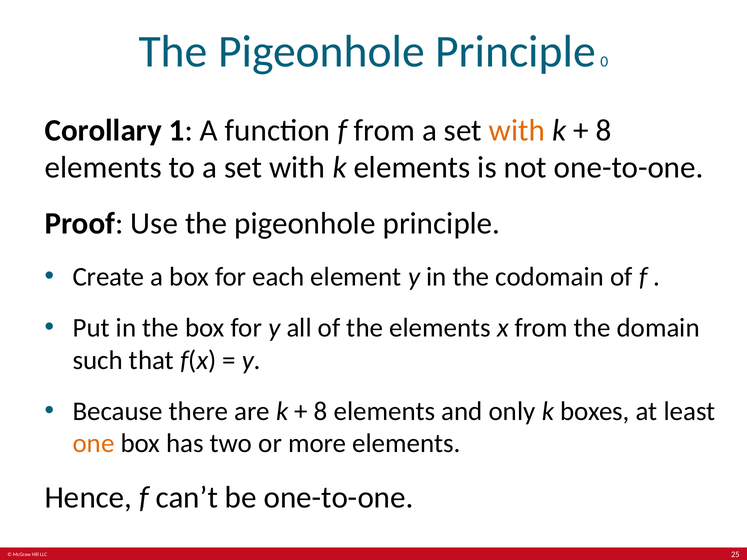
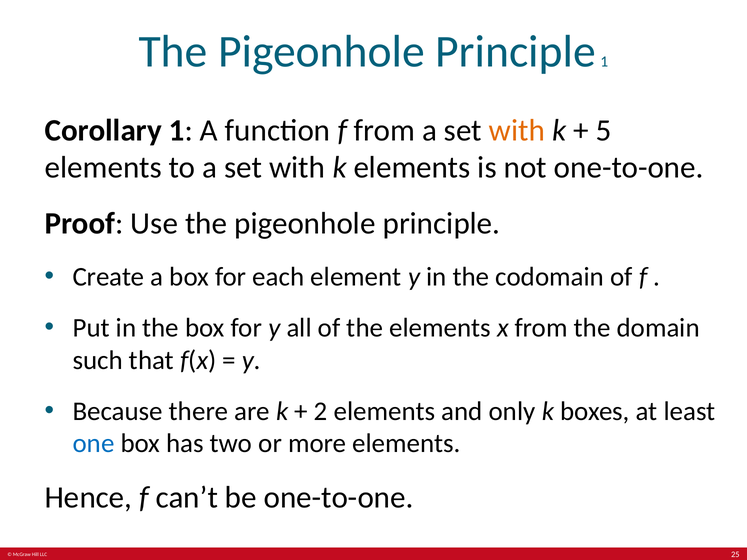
Principle 0: 0 -> 1 (604, 62)
8: 8 -> 5 (604, 130)
8: 8 -> 2 (321, 411)
one colour: orange -> blue (94, 444)
